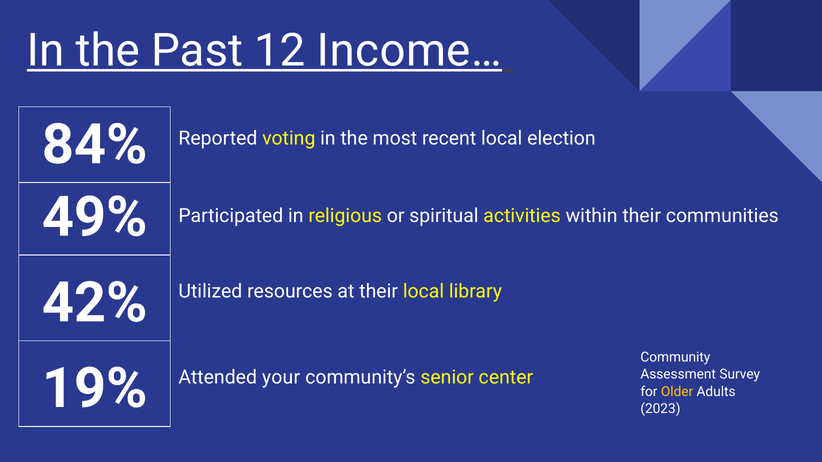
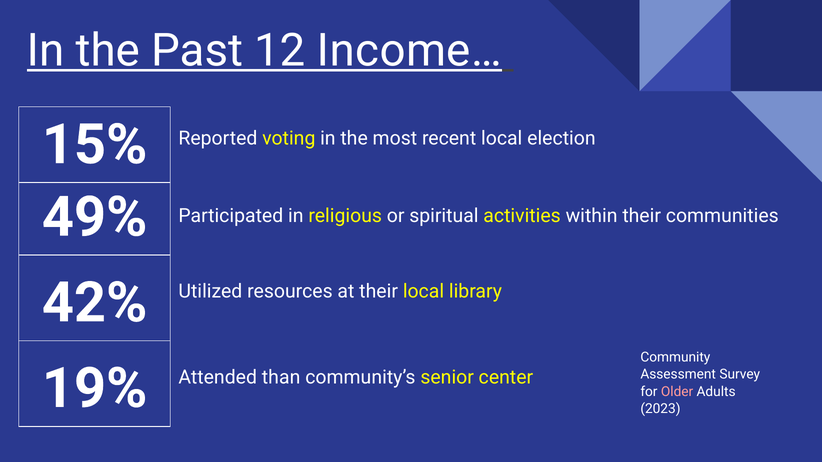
84%: 84% -> 15% (95, 145)
your: your -> than (281, 377)
Older colour: yellow -> pink (677, 392)
